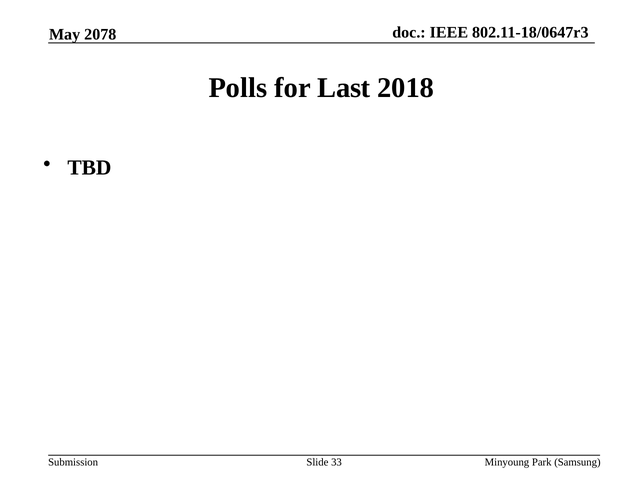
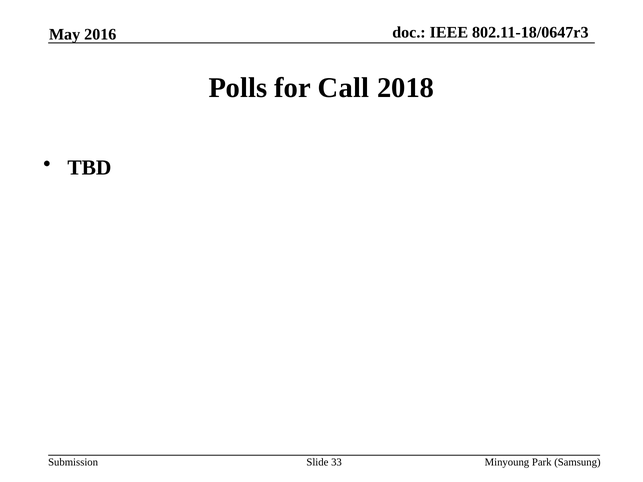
2078: 2078 -> 2016 (100, 34)
Last: Last -> Call (344, 88)
